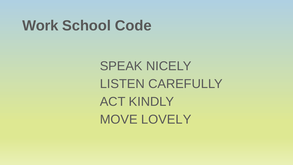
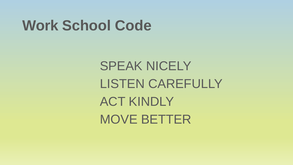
LOVELY: LOVELY -> BETTER (166, 119)
